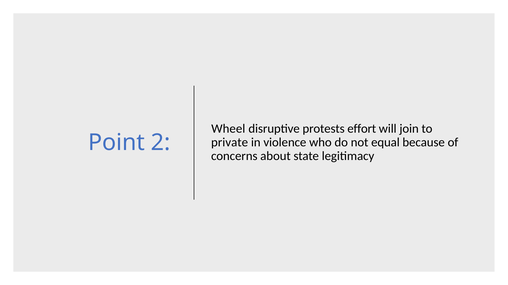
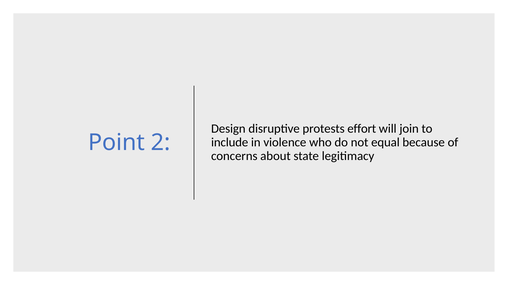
Wheel: Wheel -> Design (228, 129)
private: private -> include (230, 143)
